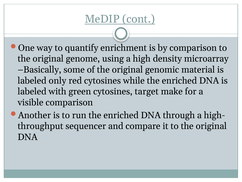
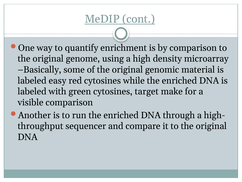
only: only -> easy (57, 80)
